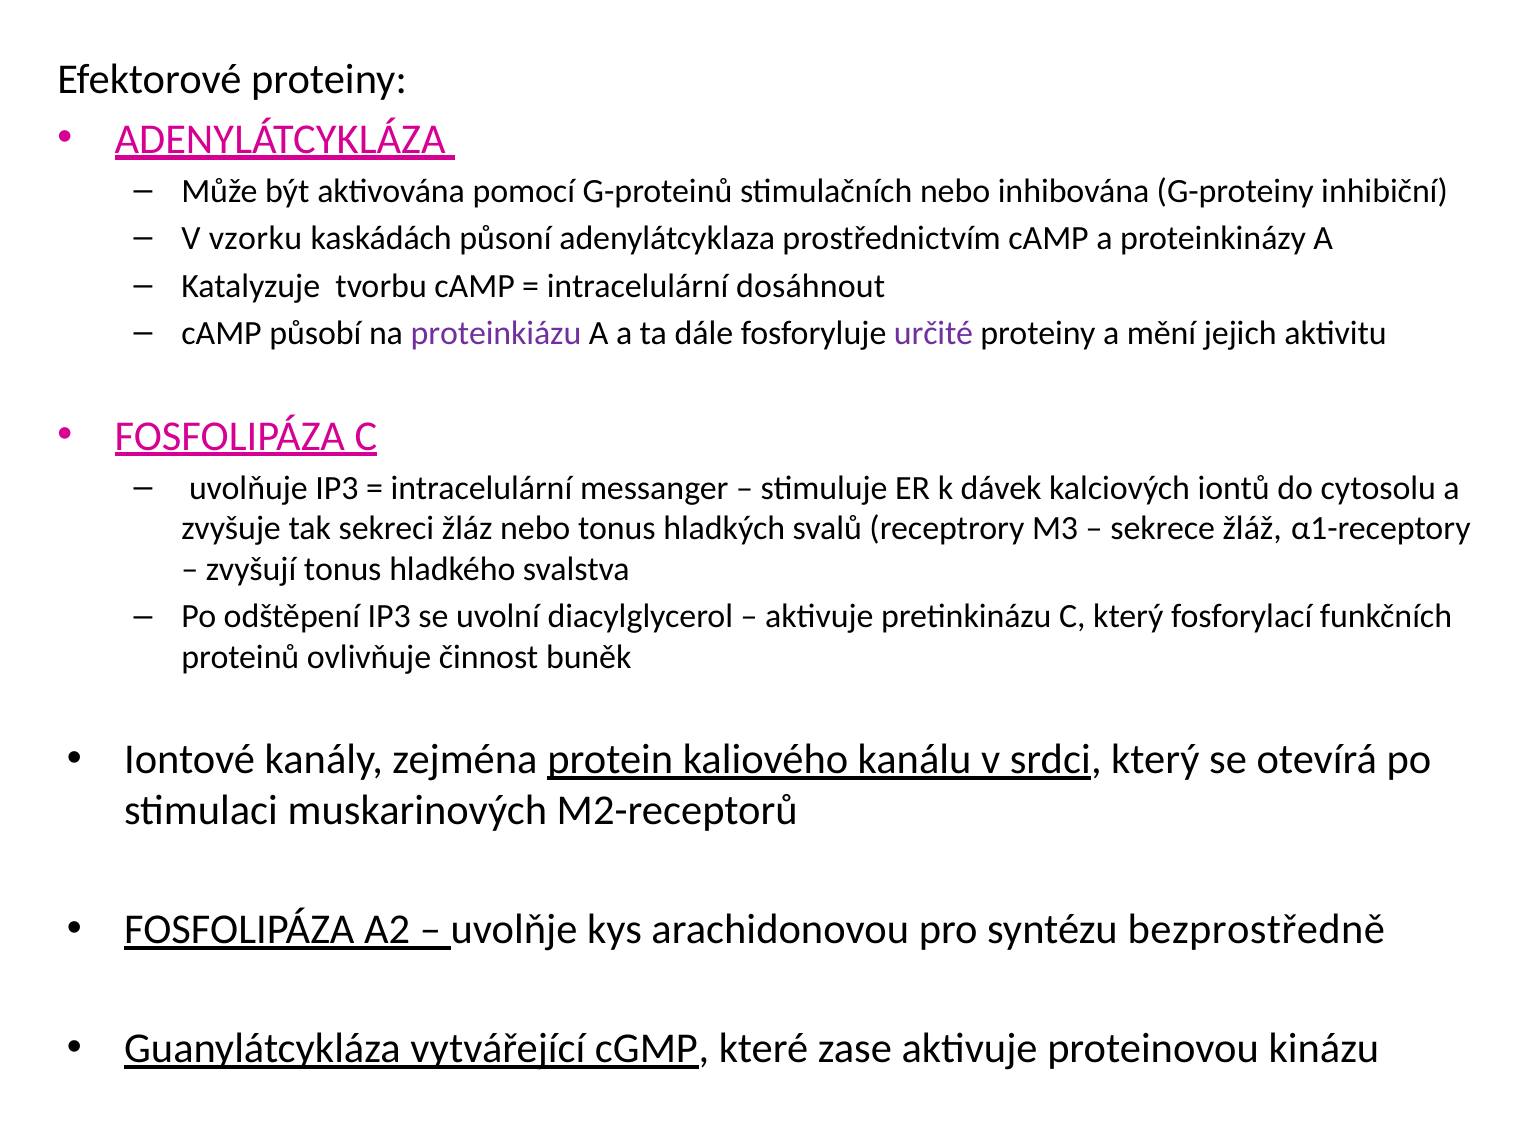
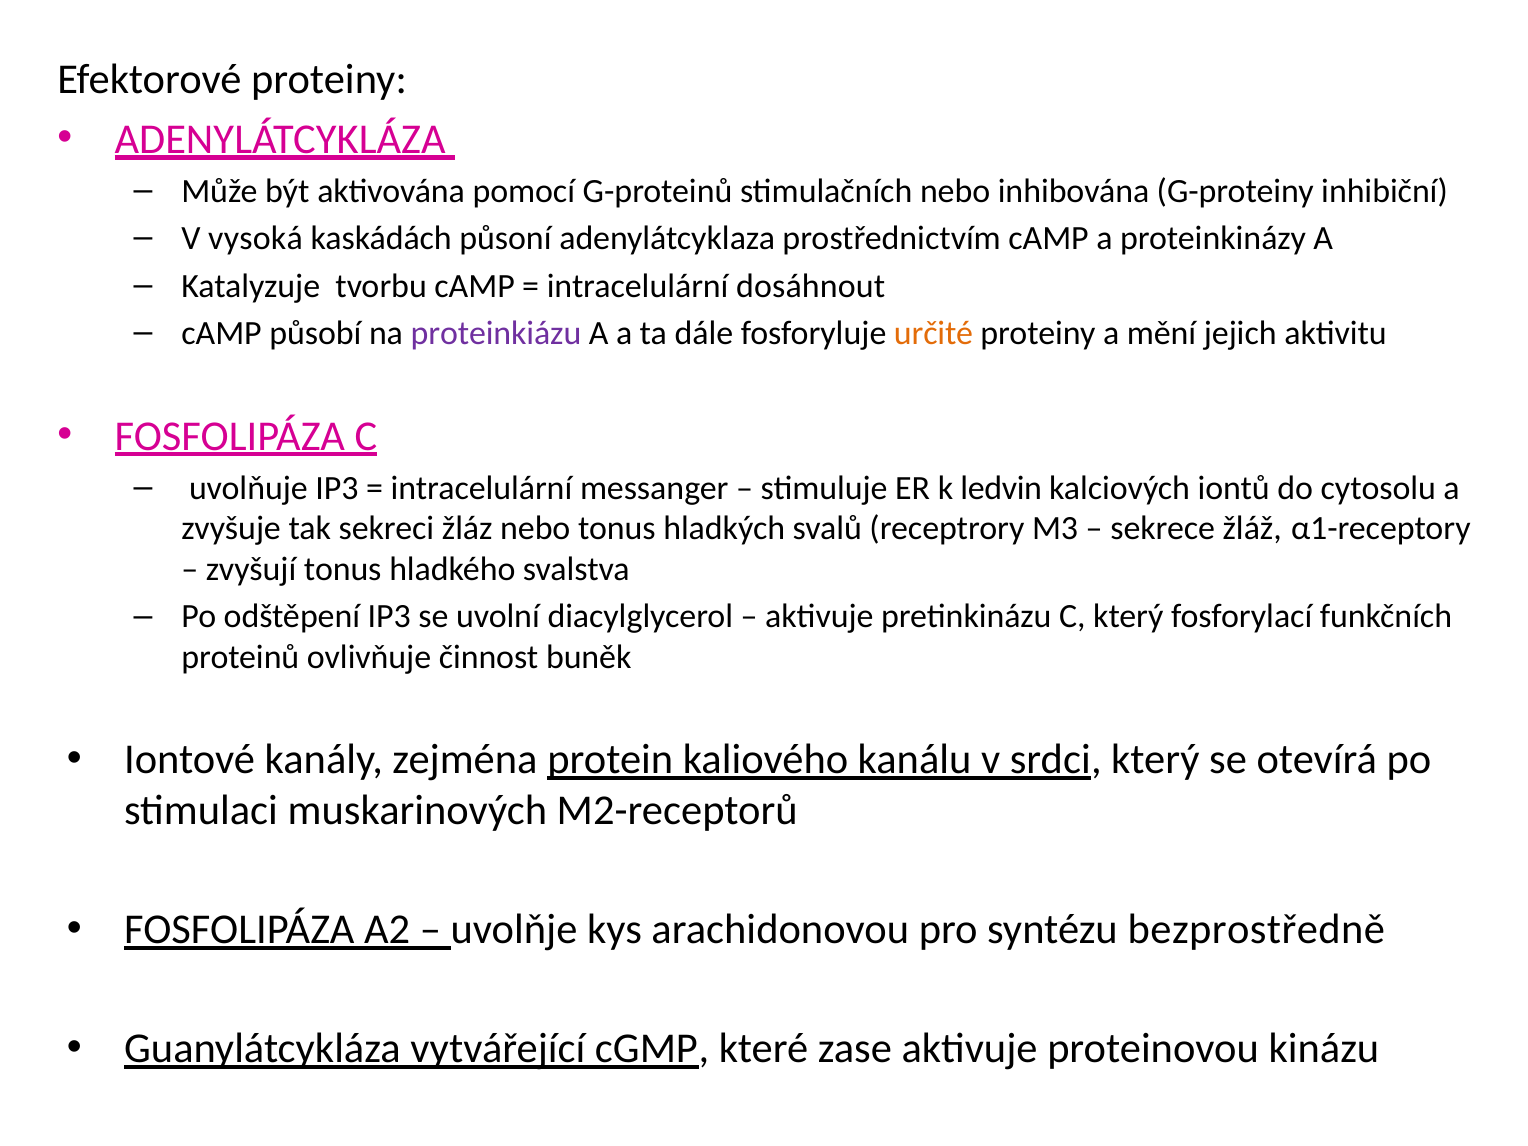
vzorku: vzorku -> vysoká (256, 239)
určité colour: purple -> orange (934, 334)
dávek: dávek -> ledvin (1001, 488)
